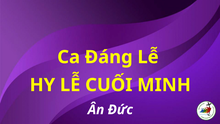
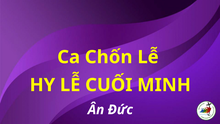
Đáng: Đáng -> Chốn (109, 57)
